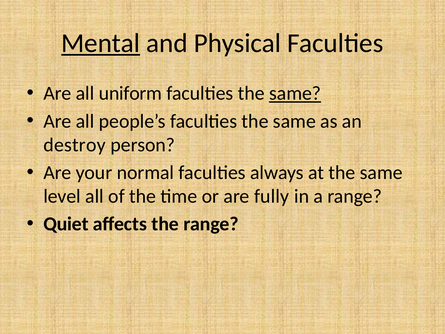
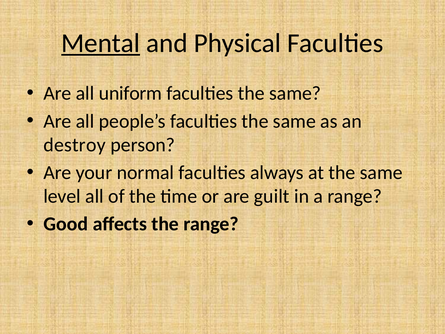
same underline: present -> none (295, 93)
fully: fully -> guilt (272, 196)
Quiet: Quiet -> Good (66, 224)
